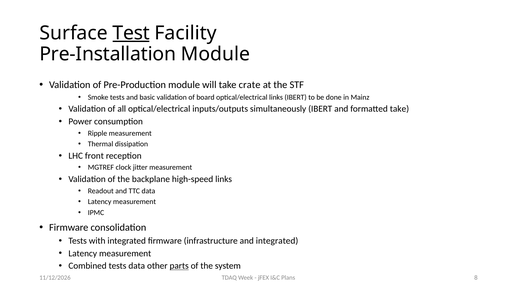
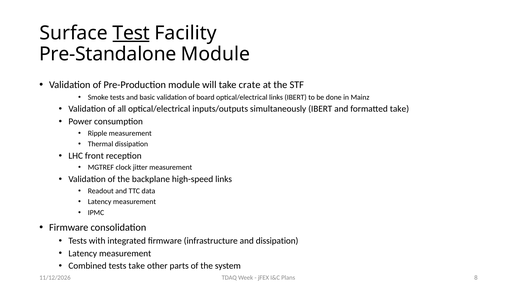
Pre-Installation: Pre-Installation -> Pre-Standalone (108, 54)
and integrated: integrated -> dissipation (277, 241)
tests data: data -> take (137, 266)
parts underline: present -> none (179, 266)
